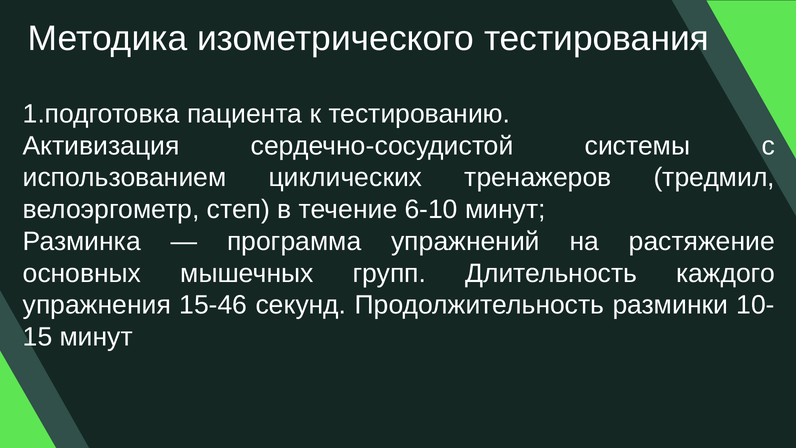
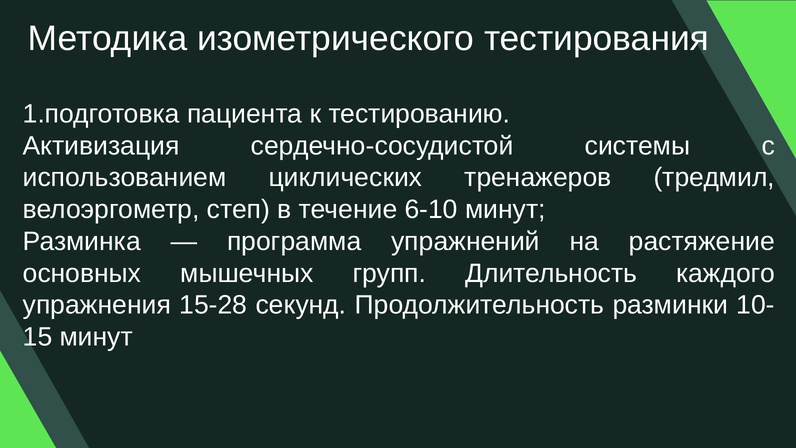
15-46: 15-46 -> 15-28 (213, 305)
